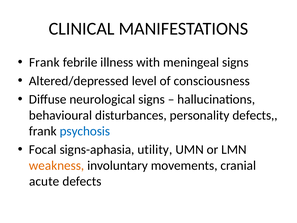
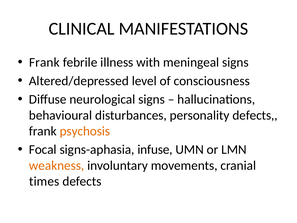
psychosis colour: blue -> orange (85, 131)
utility: utility -> infuse (155, 149)
acute: acute -> times (44, 181)
